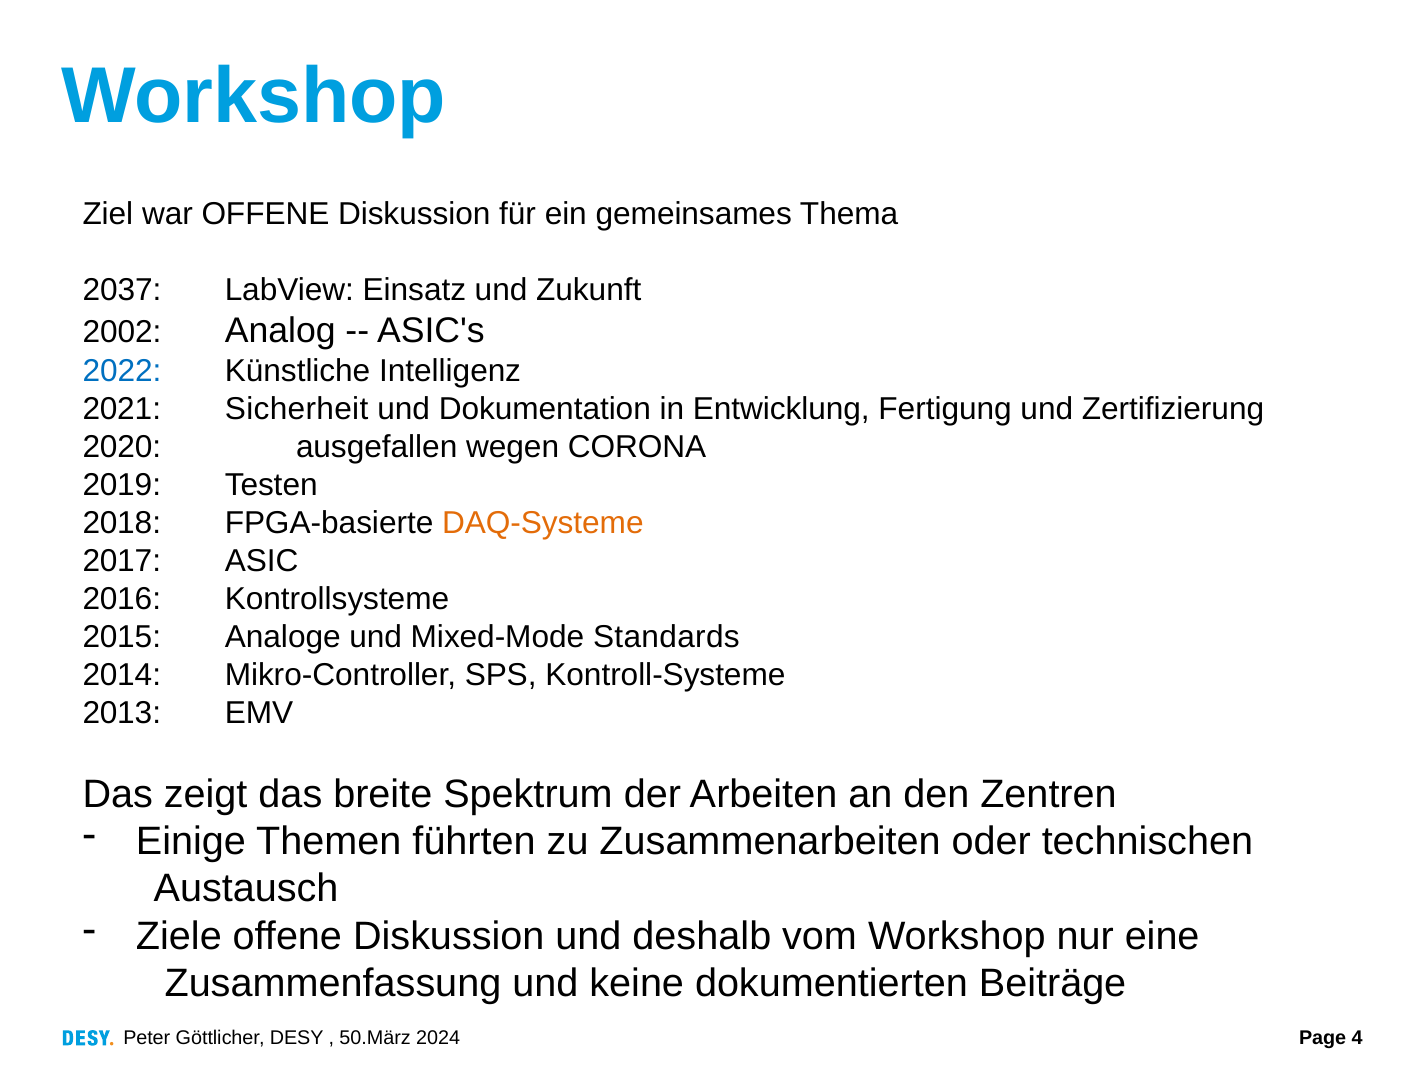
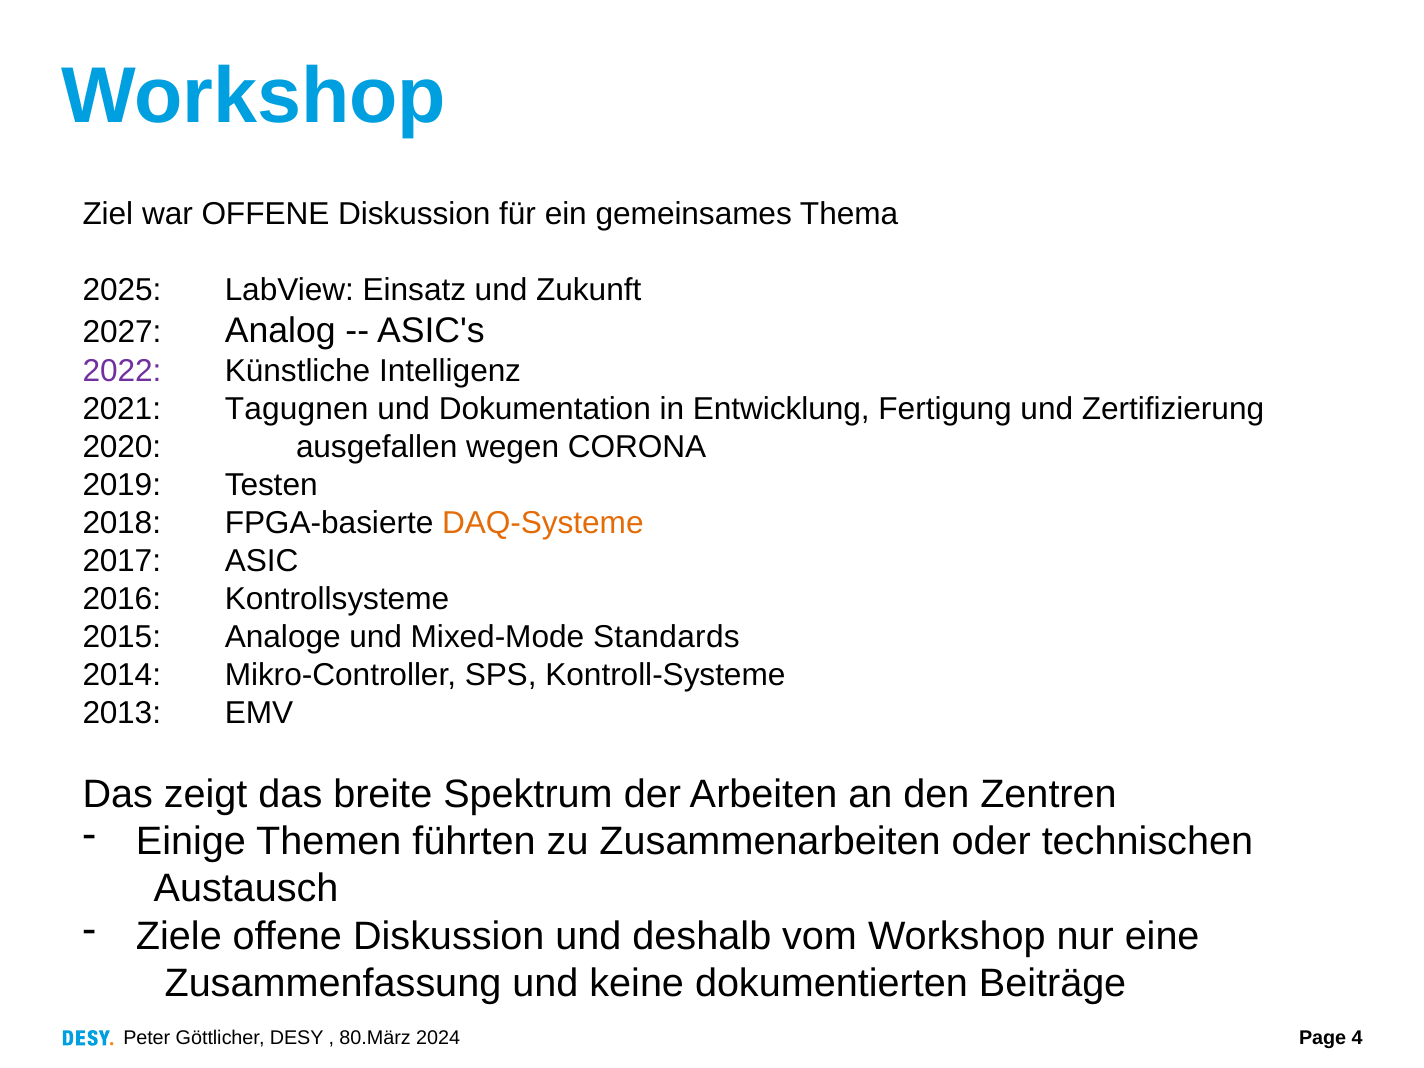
2037: 2037 -> 2025 (122, 290)
2002: 2002 -> 2027 (122, 332)
2022 colour: blue -> purple (122, 371)
Sicherheit: Sicherheit -> Tagugnen (297, 409)
50.März: 50.März -> 80.März (375, 1038)
